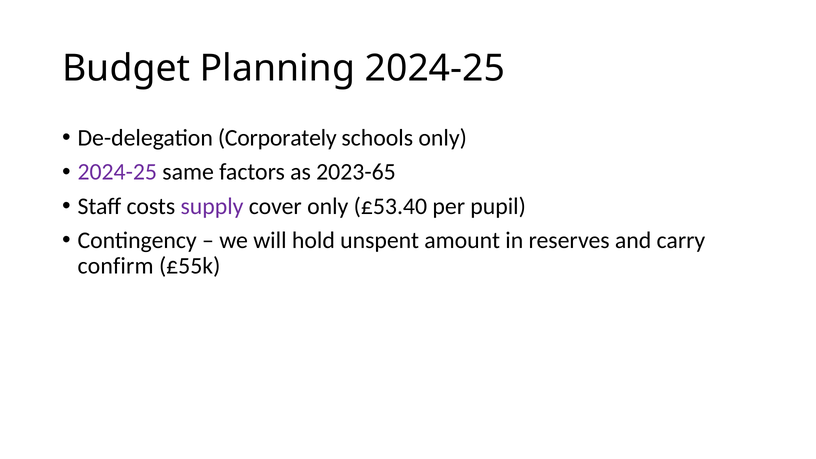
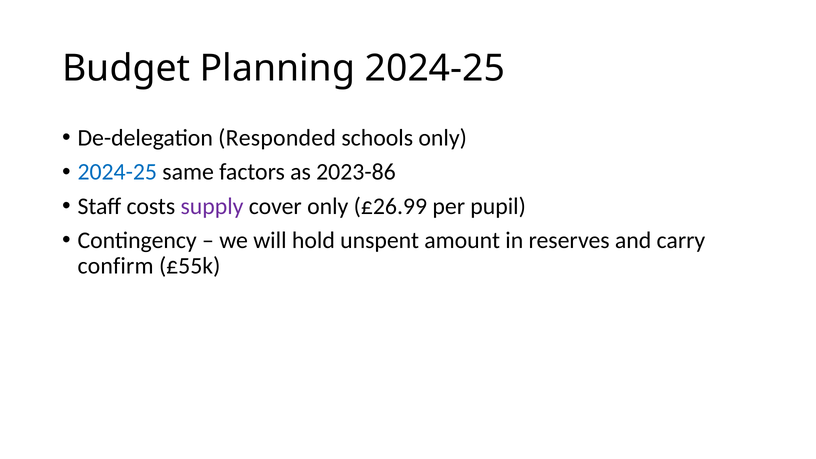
Corporately: Corporately -> Responded (277, 138)
2024-25 colour: purple -> blue (117, 172)
2023-65: 2023-65 -> 2023-86 (356, 172)
£53.40: £53.40 -> £26.99 (390, 206)
